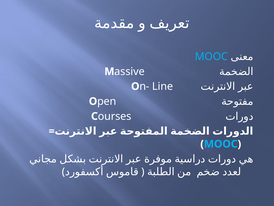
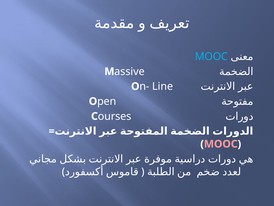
MOOC colour: light blue -> pink (221, 144)
